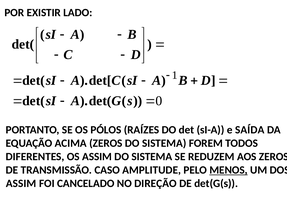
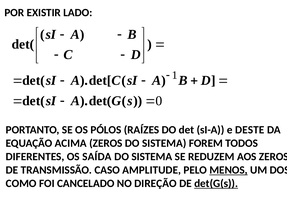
SAÍDA: SAÍDA -> DESTE (250, 130)
OS ASSIM: ASSIM -> SAÍDA (97, 157)
ASSIM: ASSIM -> COMO (21, 184)
det(G(s underline: none -> present (216, 184)
